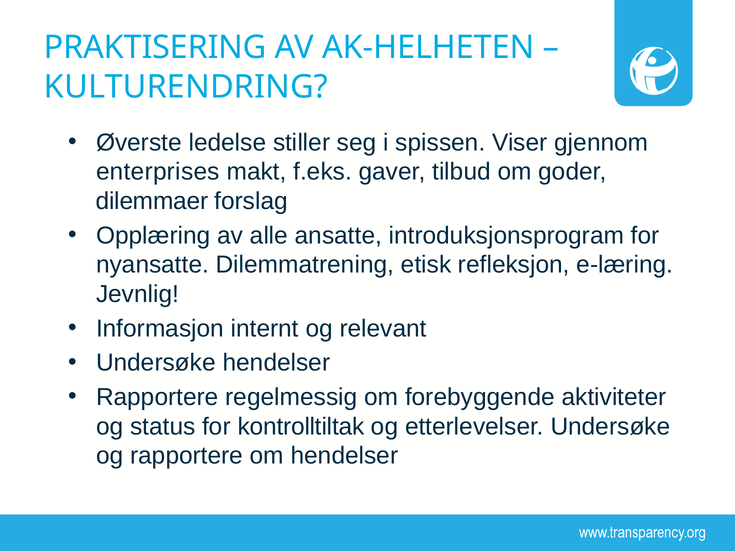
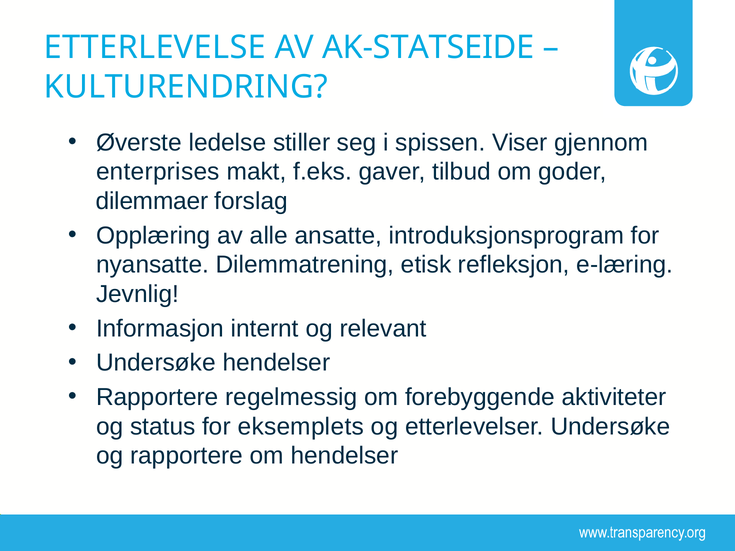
PRAKTISERING: PRAKTISERING -> ETTERLEVELSE (155, 48)
AK-HELHETEN: AK-HELHETEN -> AK-STATSEIDE (428, 48)
kontrolltiltak: kontrolltiltak -> eksemplets (301, 427)
